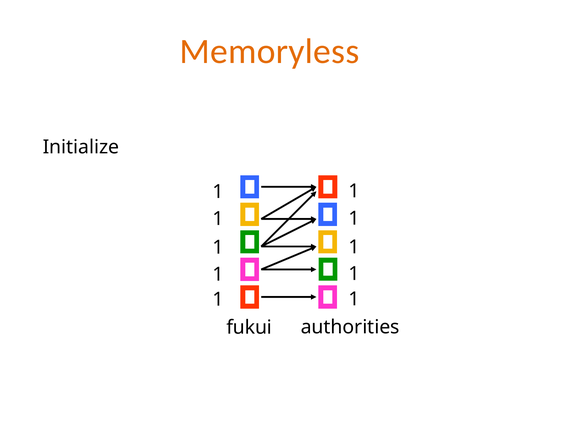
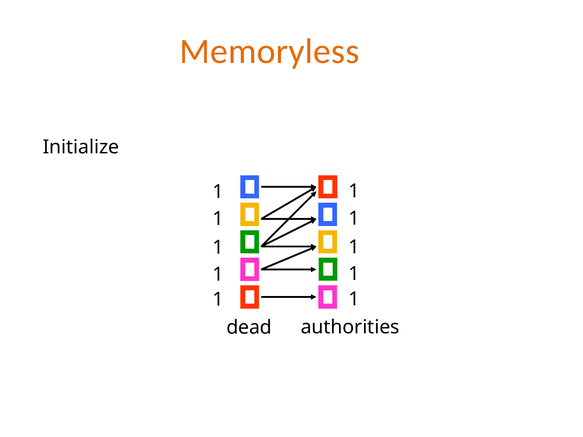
fukui: fukui -> dead (249, 328)
